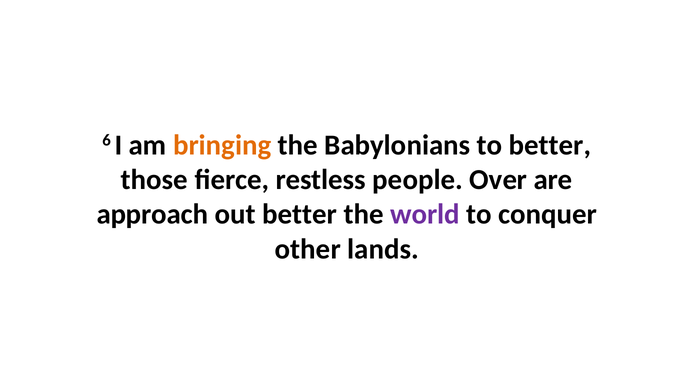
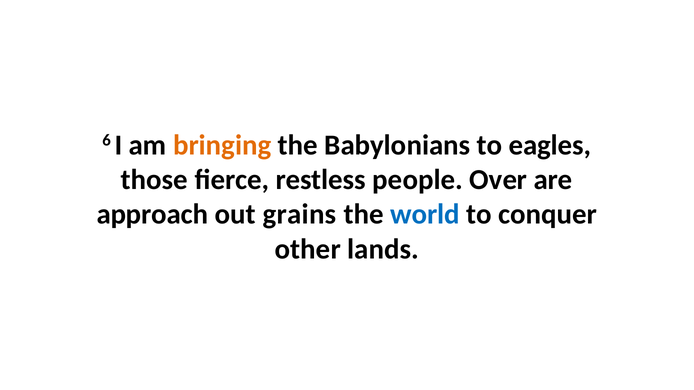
to better: better -> eagles (550, 145)
out better: better -> grains (299, 215)
world colour: purple -> blue (425, 215)
